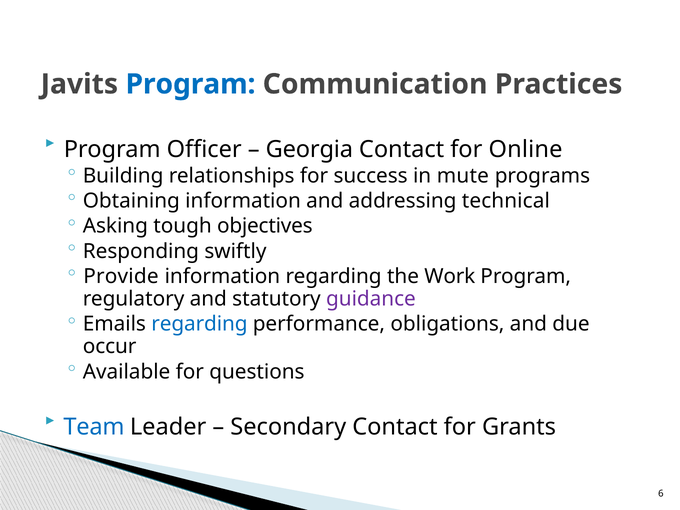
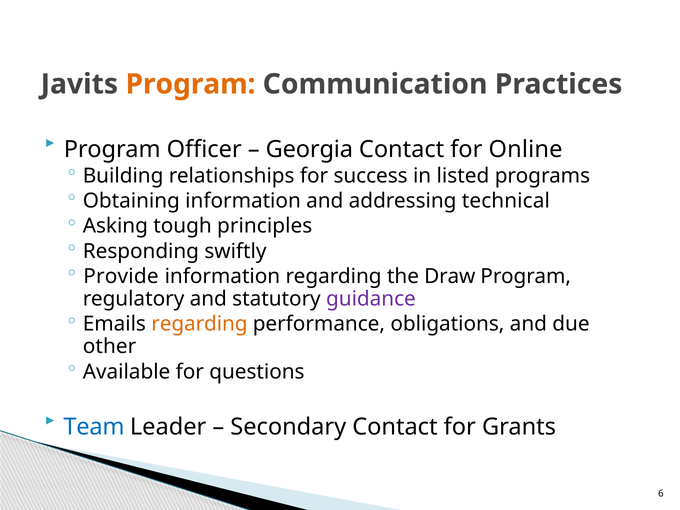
Program colour: blue -> orange (190, 84)
mute: mute -> listed (463, 176)
objectives: objectives -> principles (265, 226)
Work: Work -> Draw (450, 276)
regarding colour: blue -> orange (199, 324)
occur: occur -> other (110, 347)
